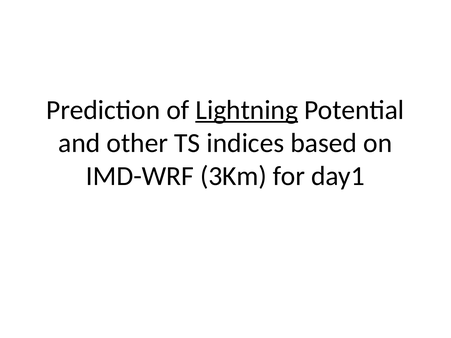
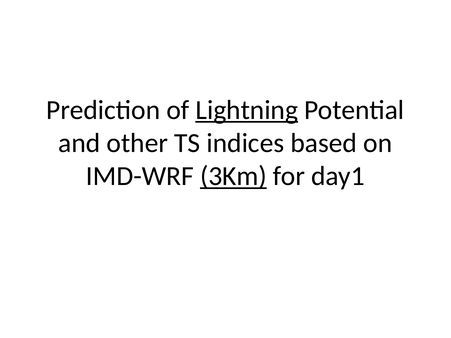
3Km underline: none -> present (233, 176)
